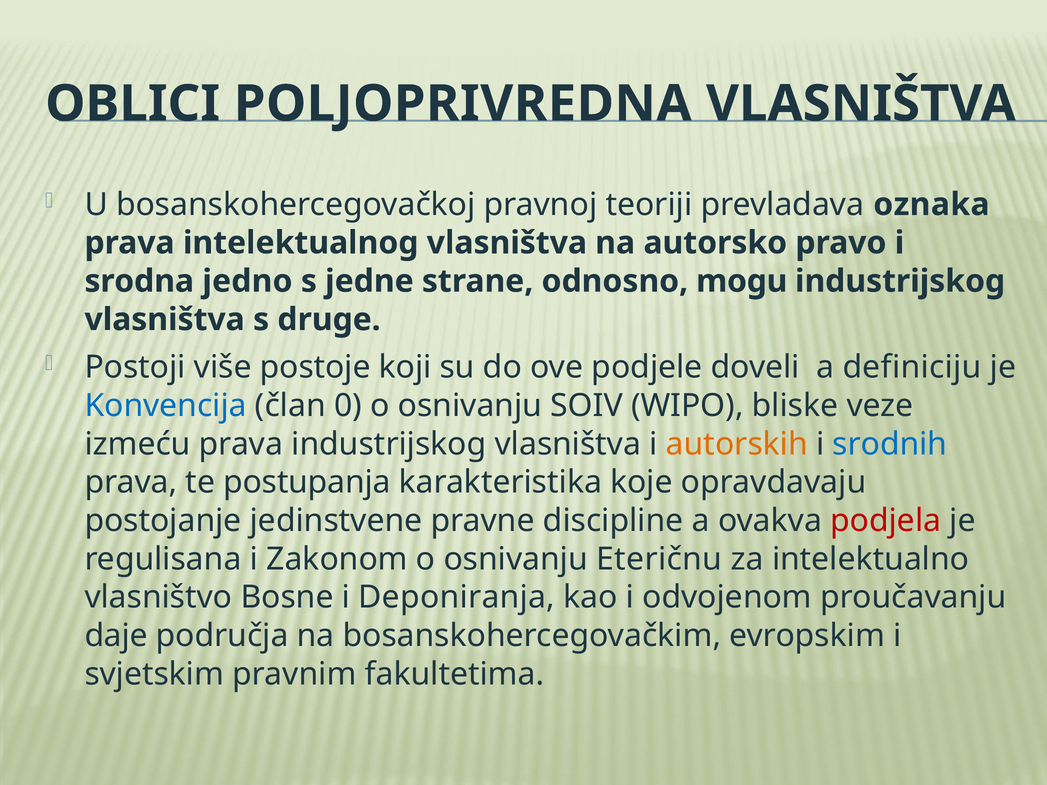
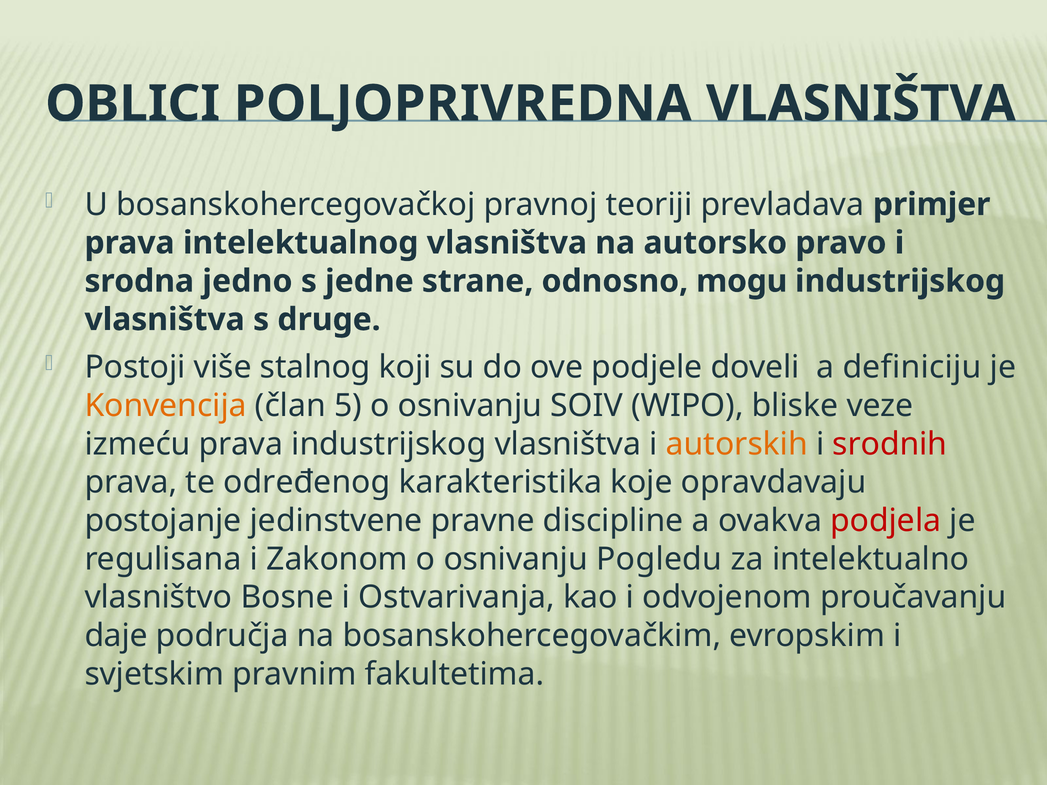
oznaka: oznaka -> primjer (932, 205)
postoje: postoje -> stalnog (315, 367)
Konvencija colour: blue -> orange (166, 406)
0: 0 -> 5 (348, 406)
srodnih colour: blue -> red (890, 444)
postupanja: postupanja -> određenog (307, 482)
Eteričnu: Eteričnu -> Pogledu (659, 559)
Deponiranja: Deponiranja -> Ostvarivanja (457, 598)
